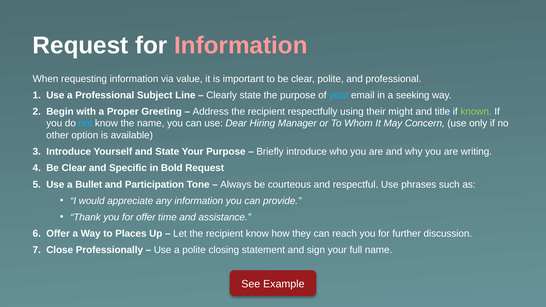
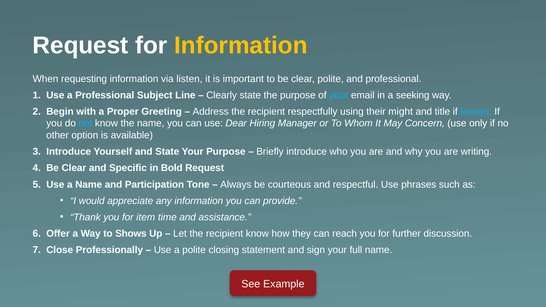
Information colour: pink -> yellow (241, 46)
value: value -> listen (189, 79)
known colour: light green -> light blue (476, 112)
a Bullet: Bullet -> Name (89, 185)
for offer: offer -> item (146, 217)
Places: Places -> Shows (131, 234)
